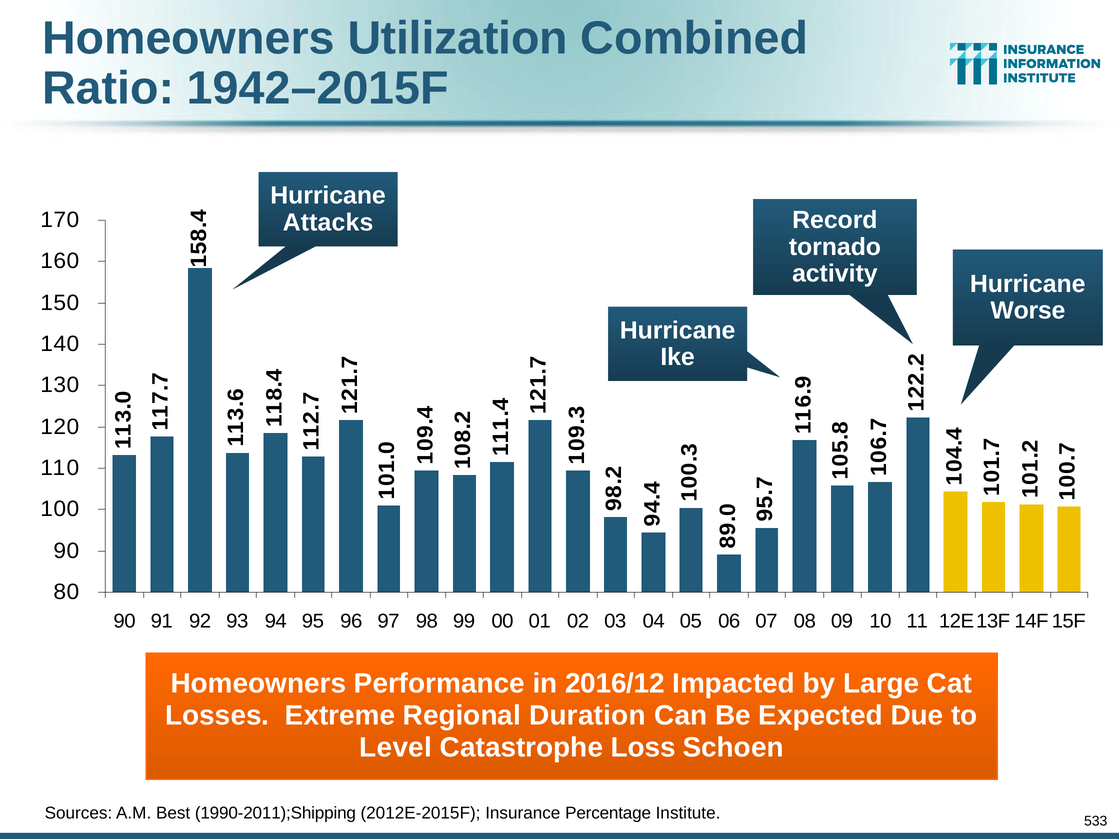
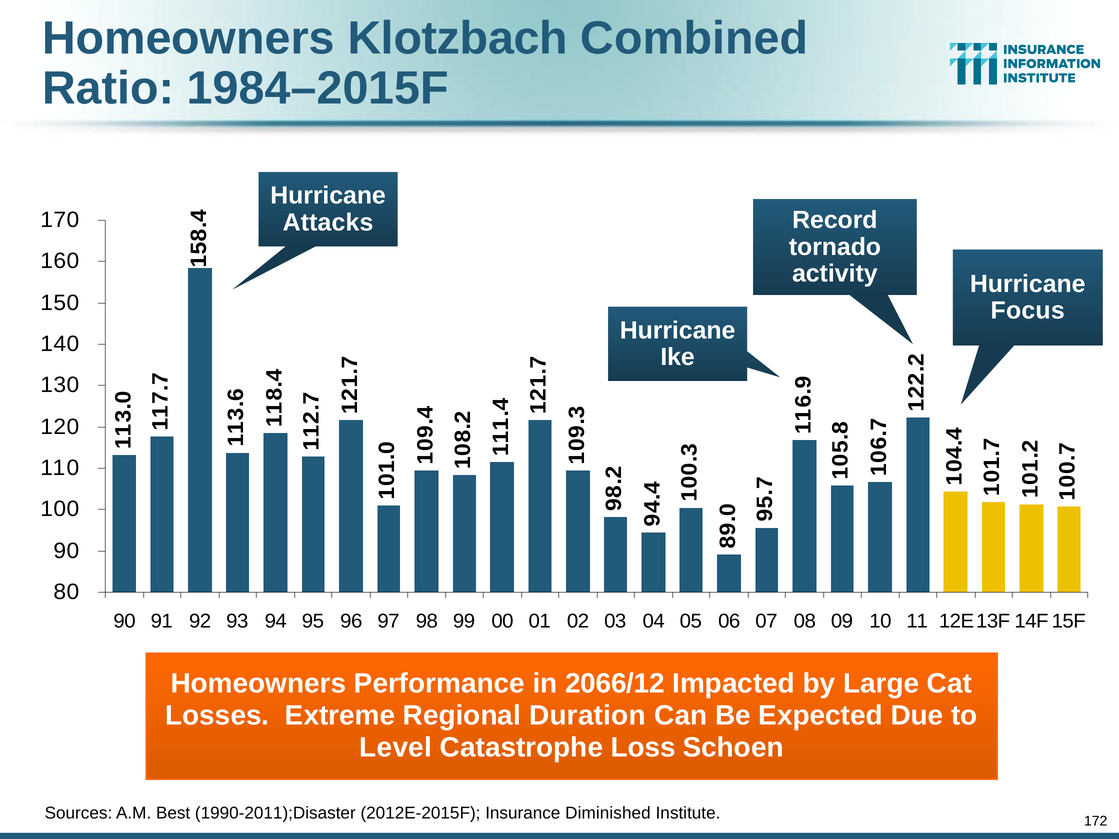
Utilization: Utilization -> Klotzbach (458, 38)
1942–2015F: 1942–2015F -> 1984–2015F (318, 89)
Worse: Worse -> Focus (1028, 311)
2016/12: 2016/12 -> 2066/12 (615, 684)
1990-2011);Shipping: 1990-2011);Shipping -> 1990-2011);Disaster (275, 813)
Percentage: Percentage -> Diminished (608, 813)
533: 533 -> 172 (1096, 821)
